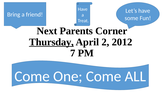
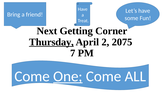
Parents: Parents -> Getting (76, 31)
2012: 2012 -> 2075 (122, 42)
One underline: none -> present (68, 77)
